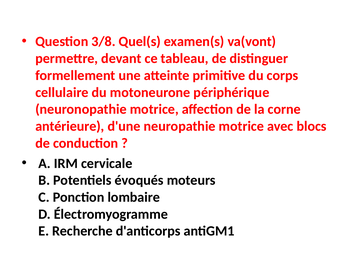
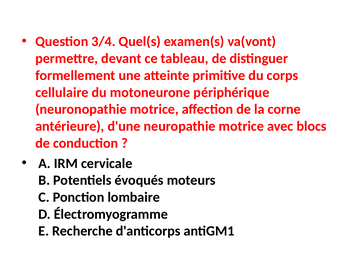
3/8: 3/8 -> 3/4 (104, 42)
